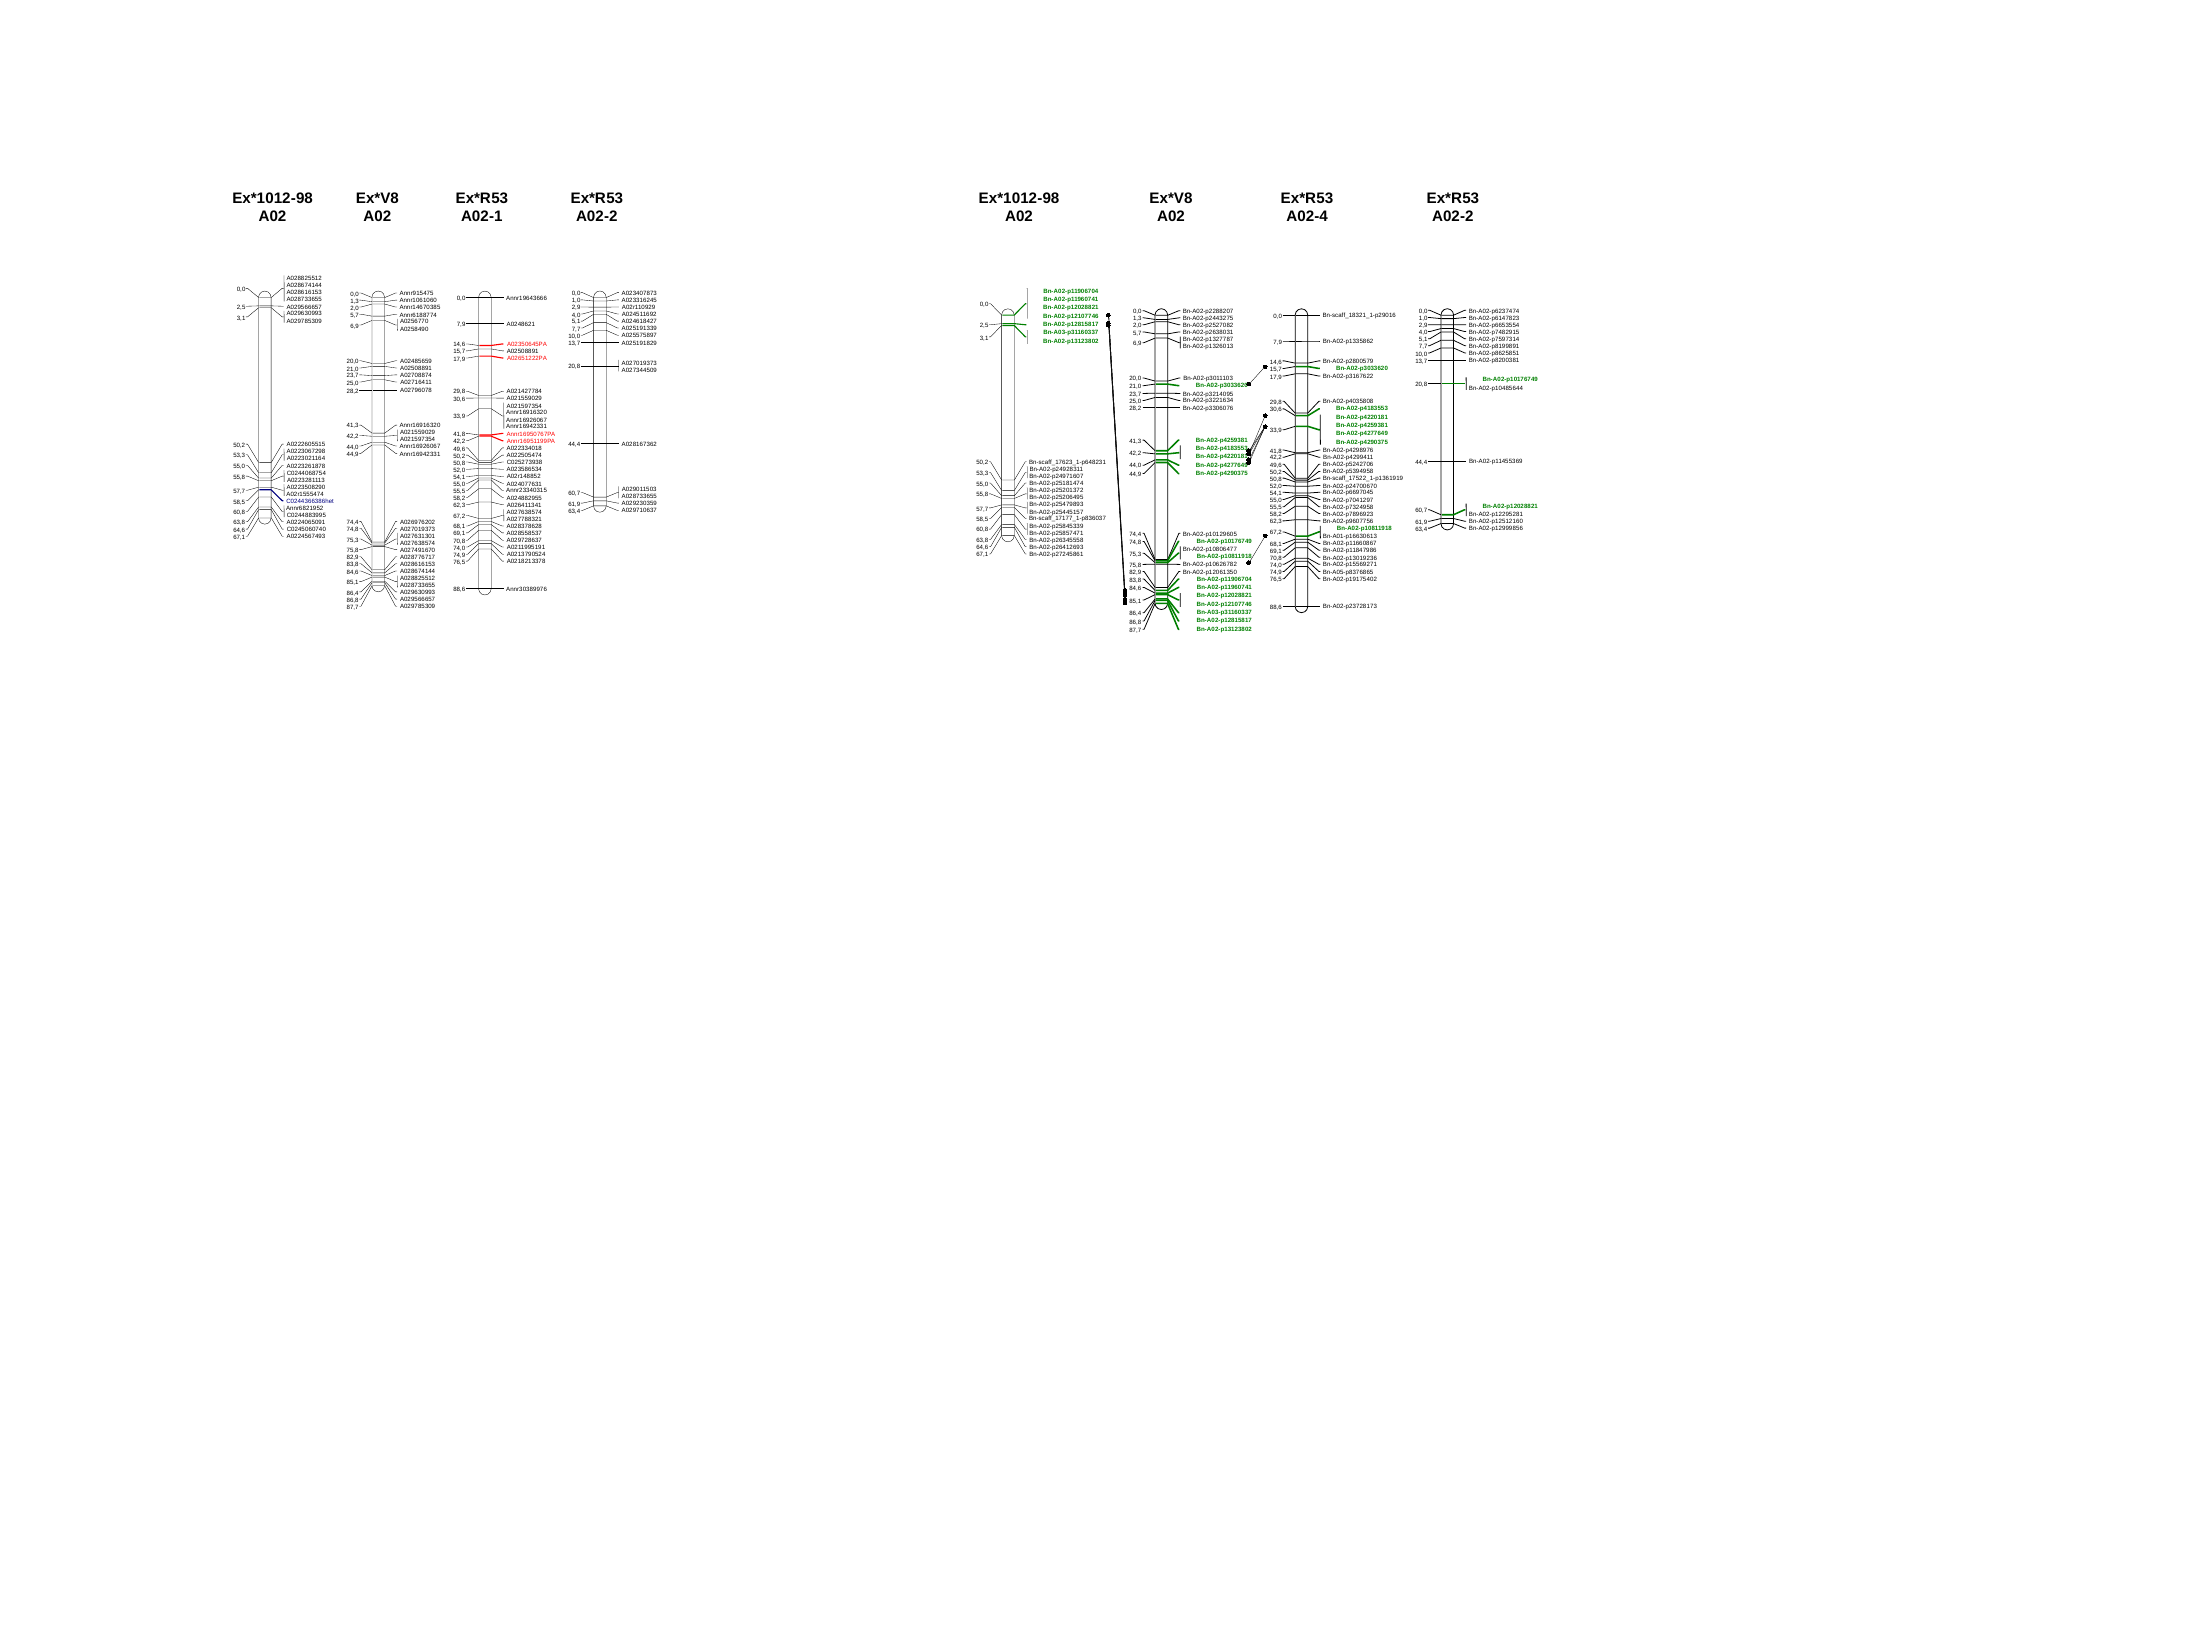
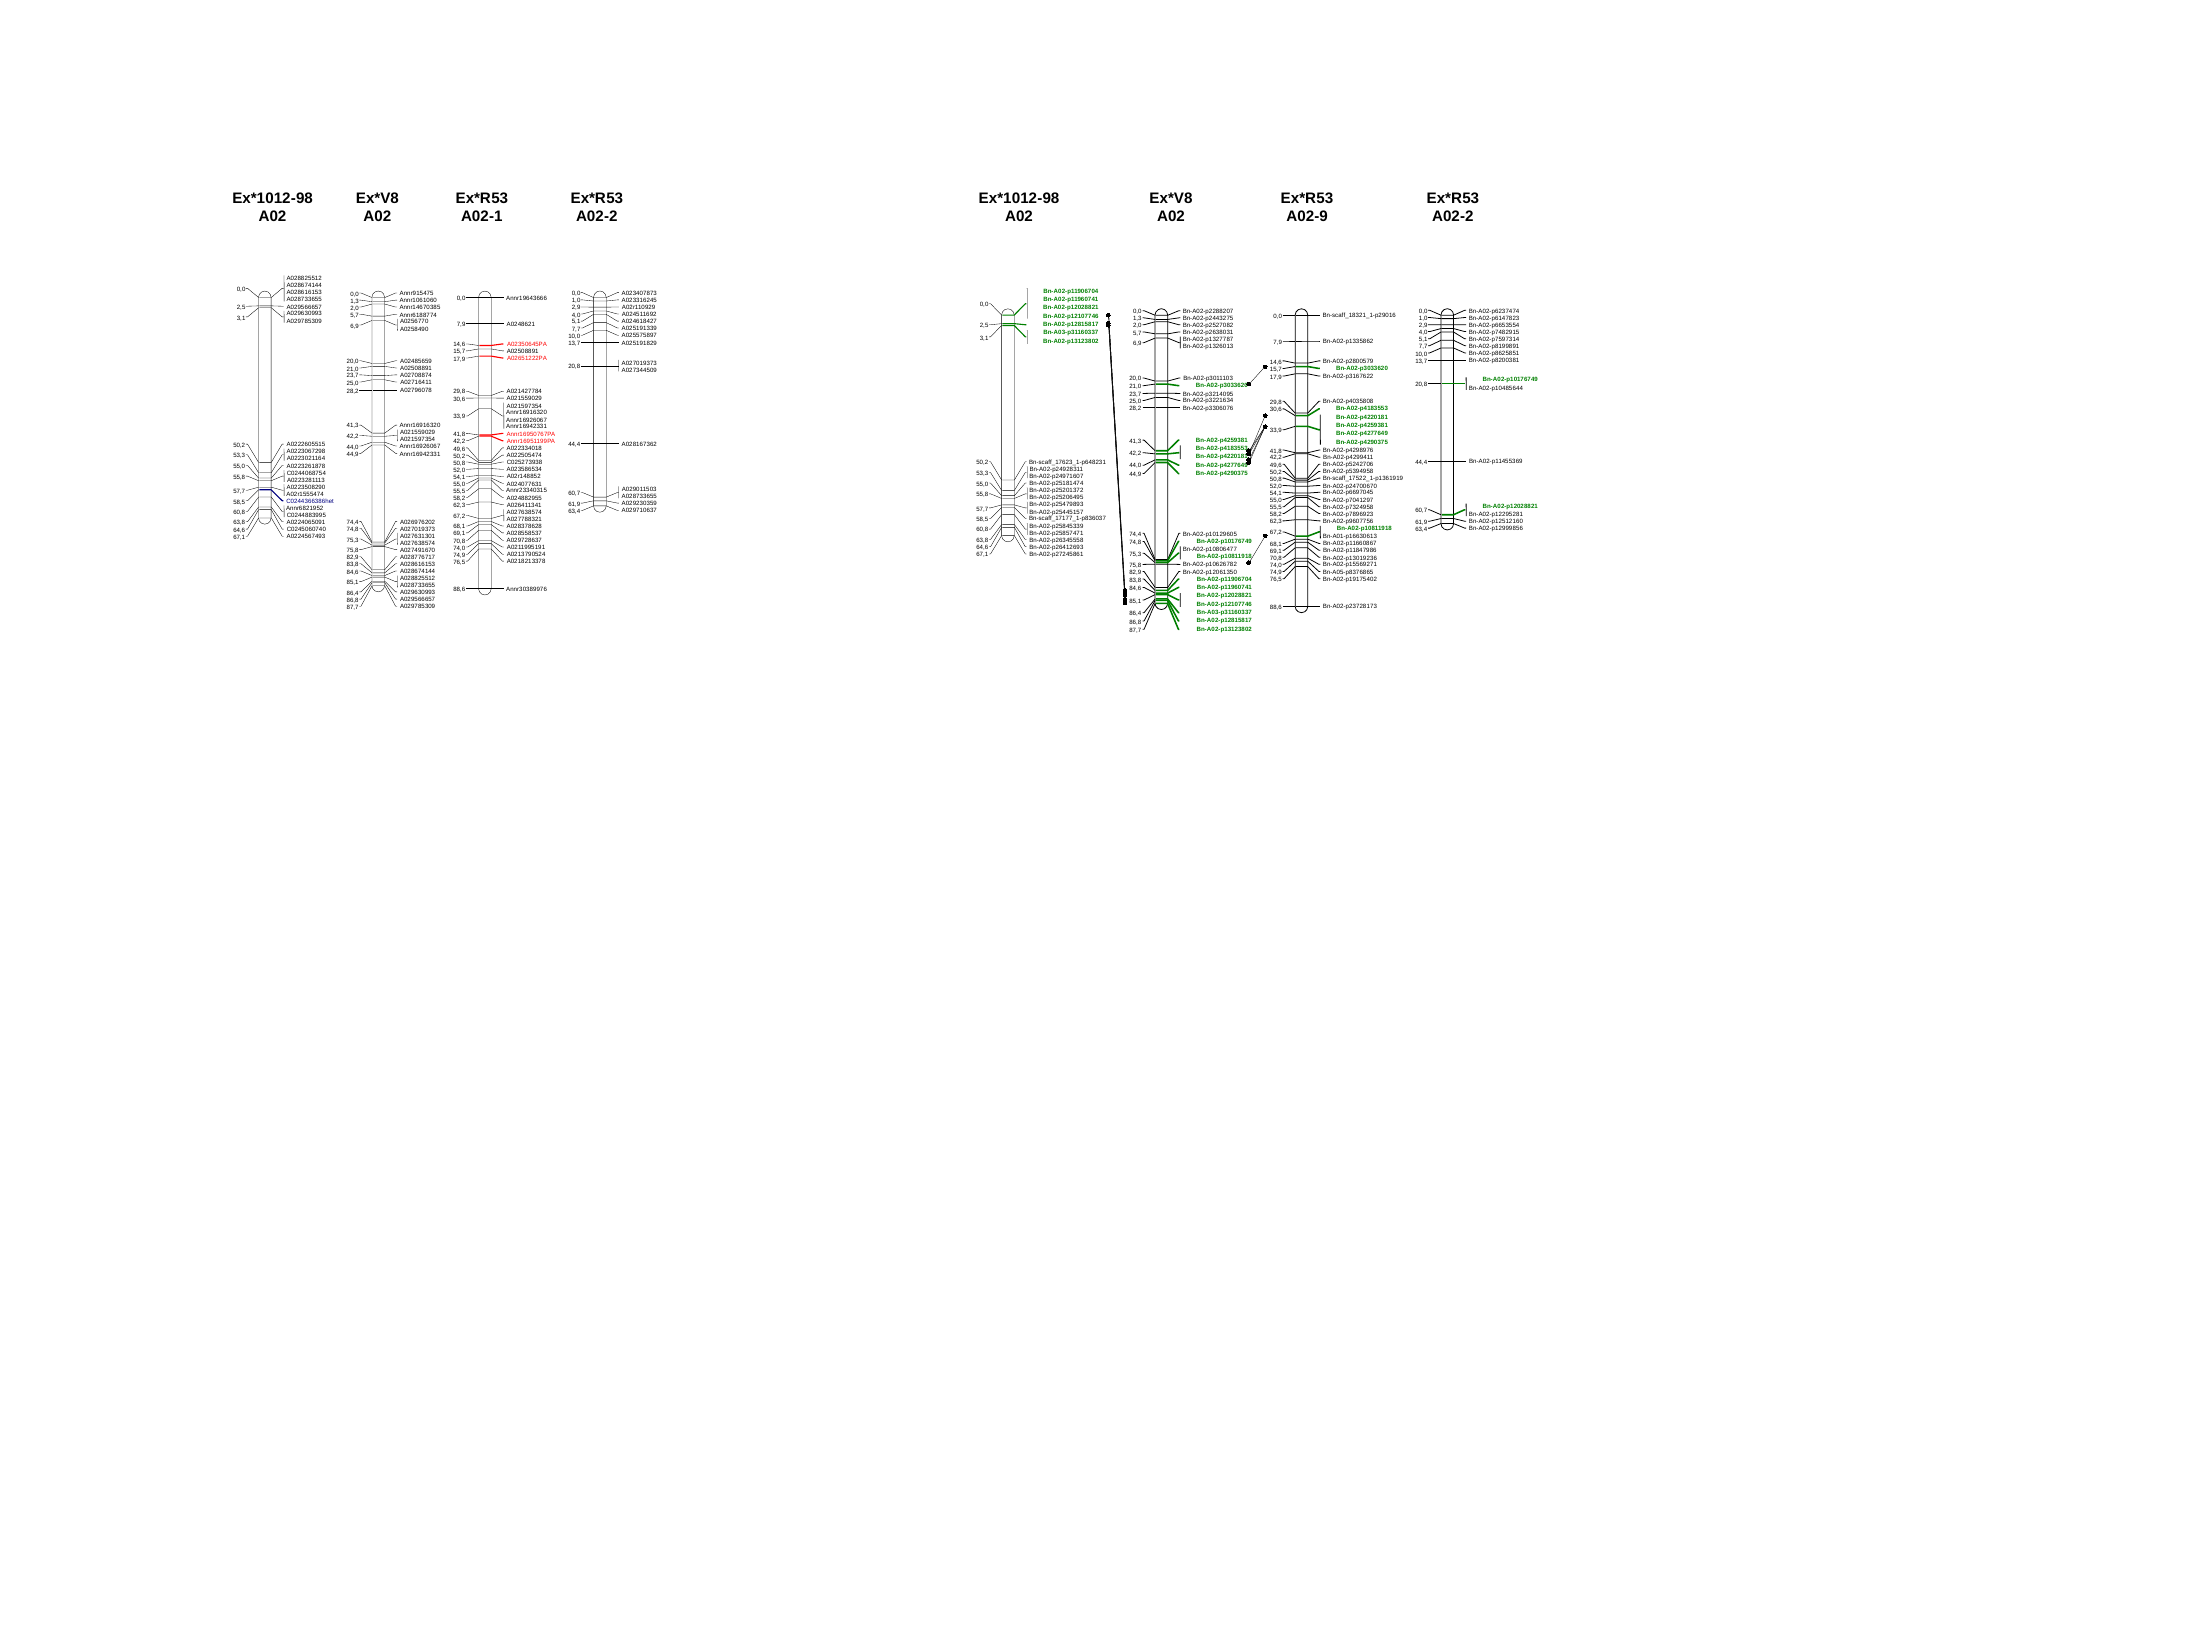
A02-4: A02-4 -> A02-9 (1307, 217)
